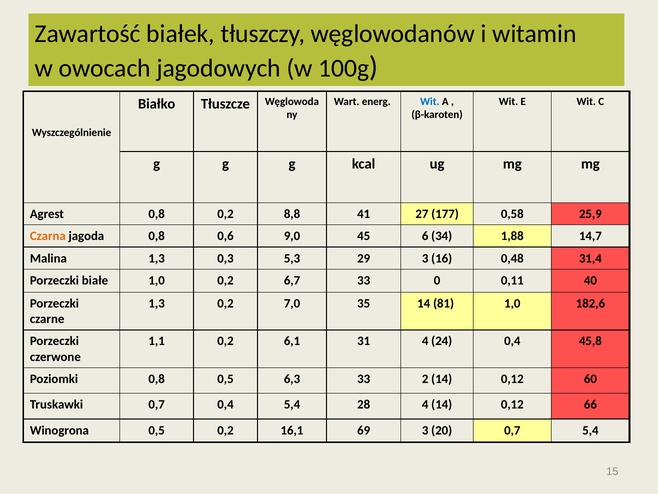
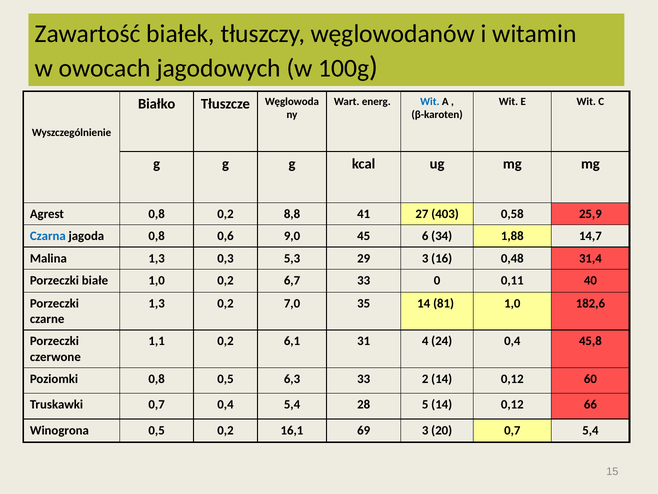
177: 177 -> 403 (445, 214)
Czarna colour: orange -> blue (48, 236)
28 4: 4 -> 5 (425, 404)
